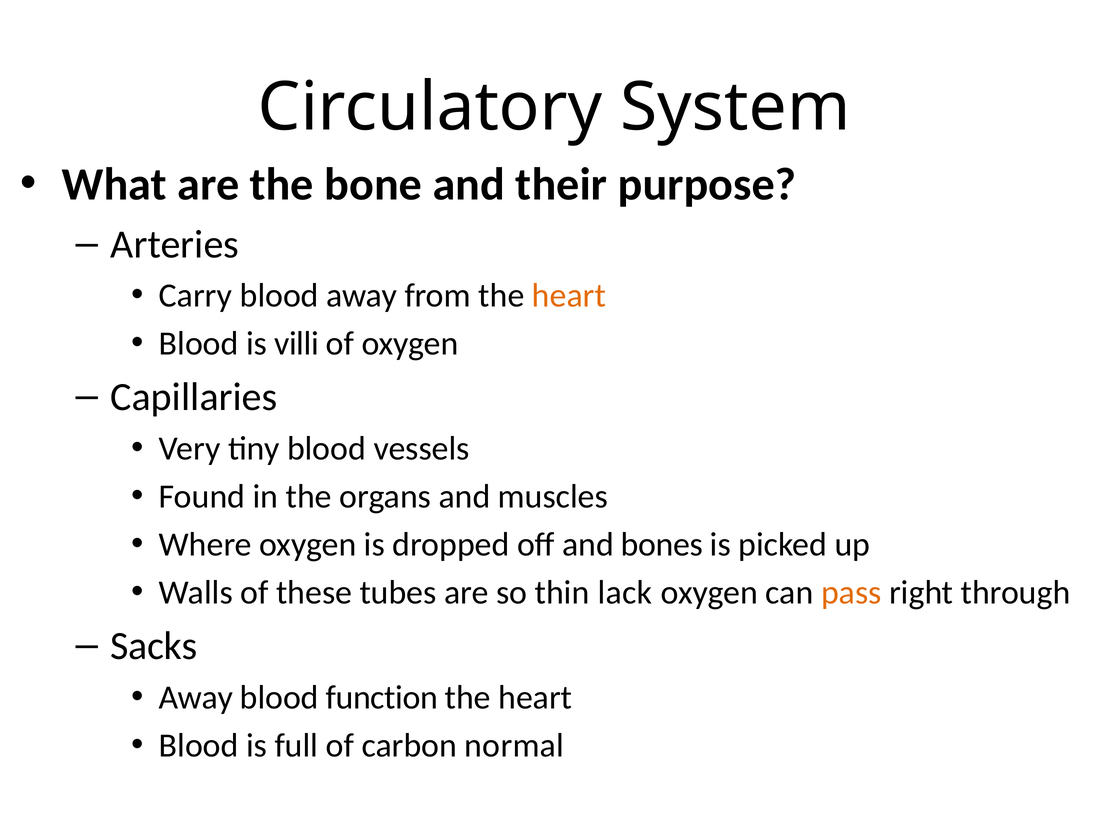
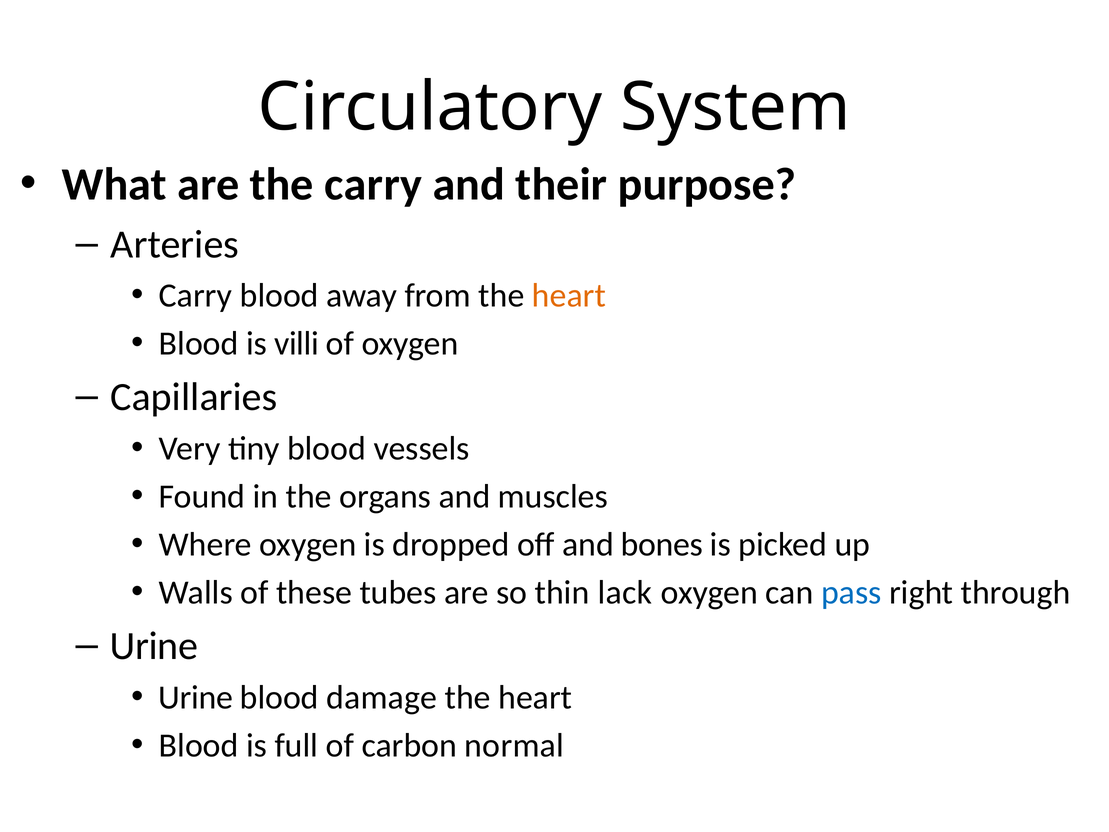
the bone: bone -> carry (373, 184)
pass colour: orange -> blue (851, 592)
Sacks: Sacks -> Urine (154, 646)
Away: Away -> Urine (196, 697)
function: function -> damage (382, 697)
